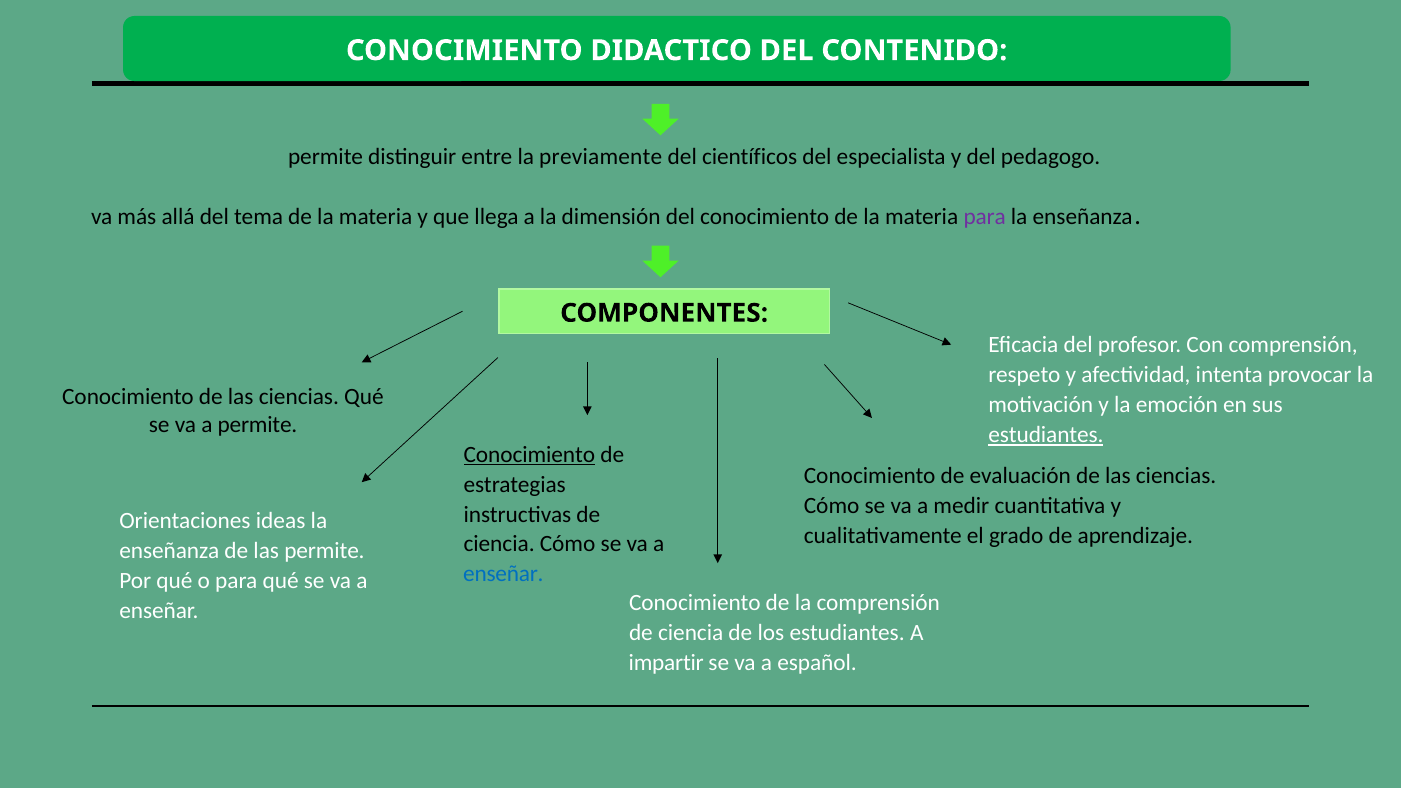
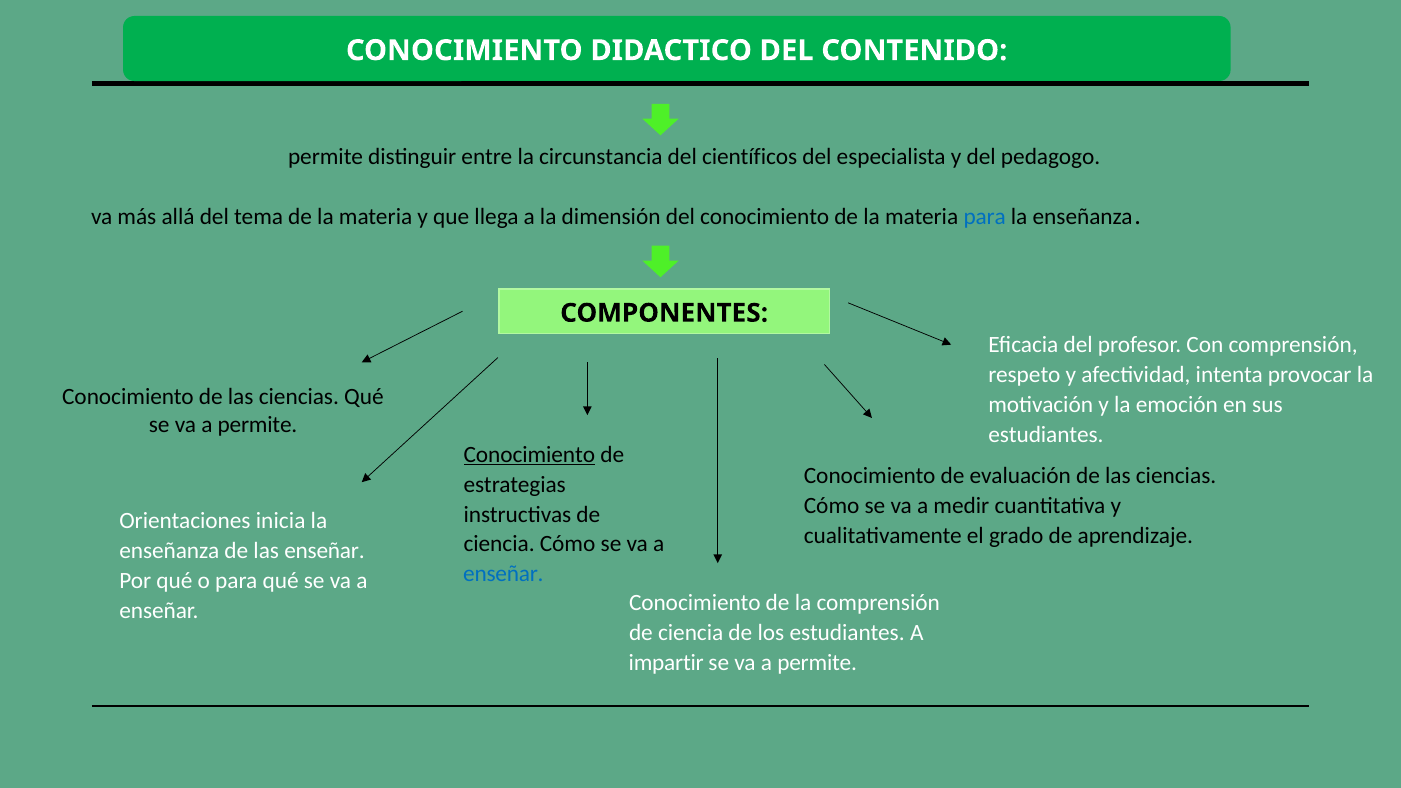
previamente: previamente -> circunstancia (601, 157)
para colour: purple -> blue (985, 217)
estudiantes underline: present -> none (1046, 435)
ideas: ideas -> inicia (281, 521)
las permite: permite -> enseñar (325, 551)
español: español -> permite (817, 663)
